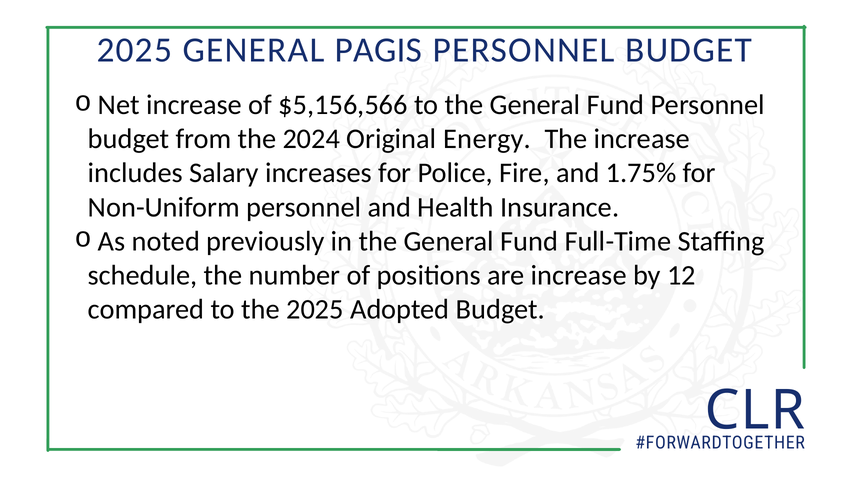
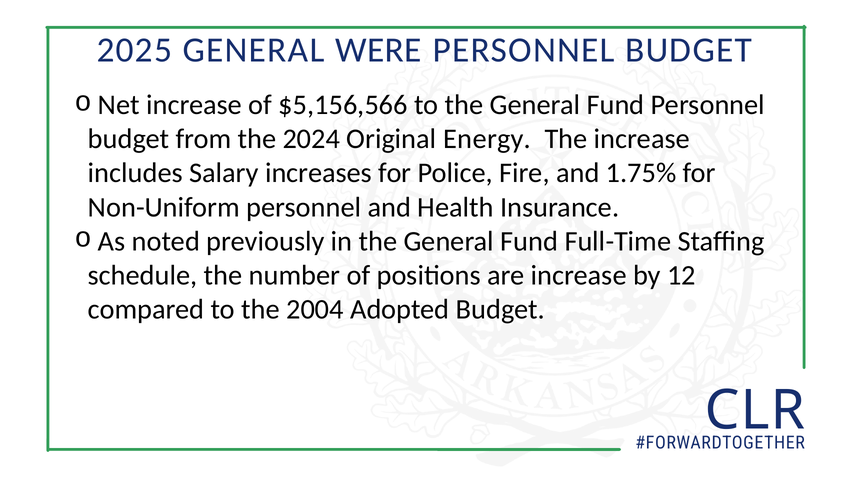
PAGIS: PAGIS -> WERE (378, 50)
the 2025: 2025 -> 2004 (315, 310)
